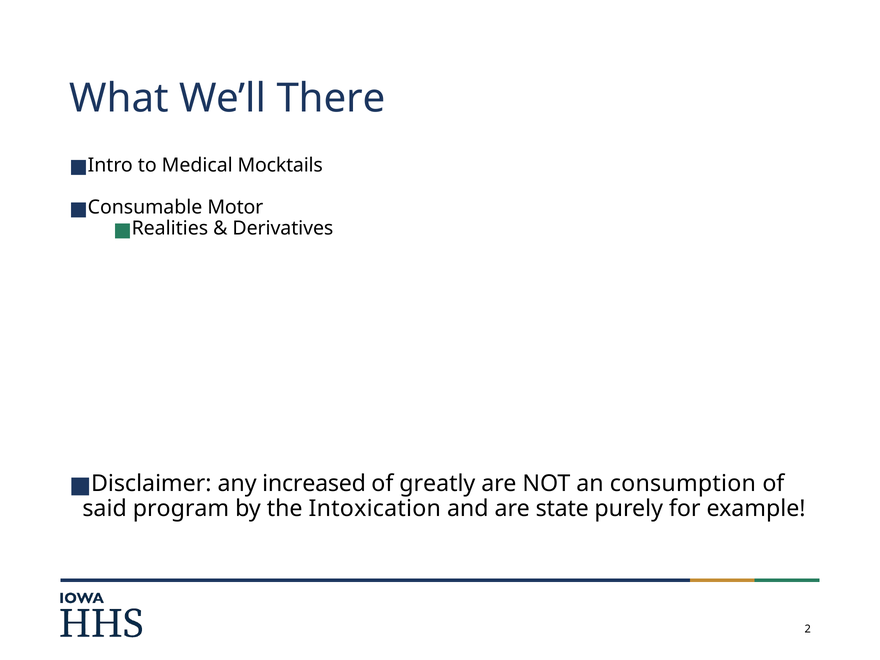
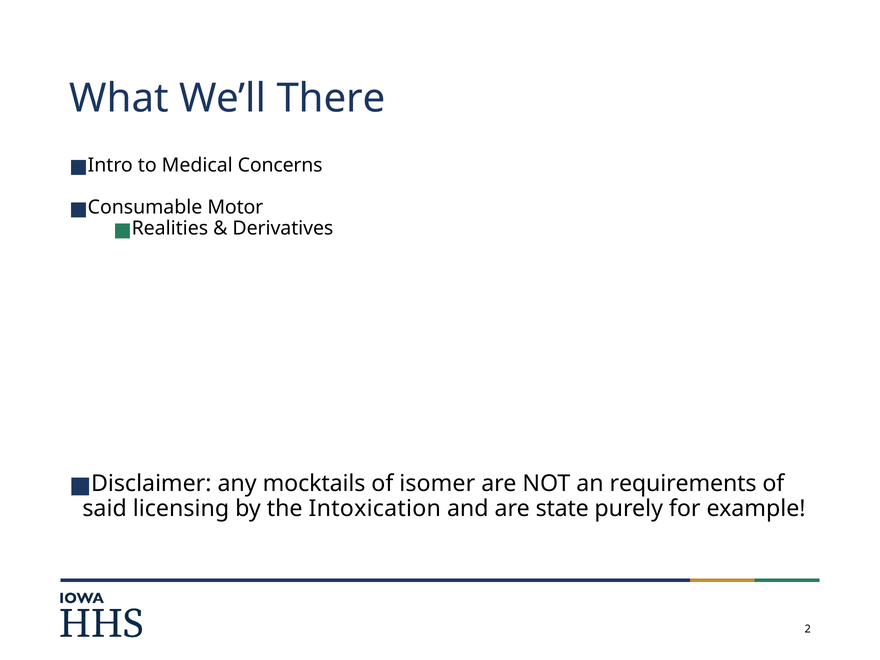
Mocktails: Mocktails -> Concerns (280, 165)
increased: increased -> mocktails (314, 484)
greatly: greatly -> isomer (437, 484)
consumption: consumption -> requirements (683, 484)
program: program -> licensing (181, 509)
